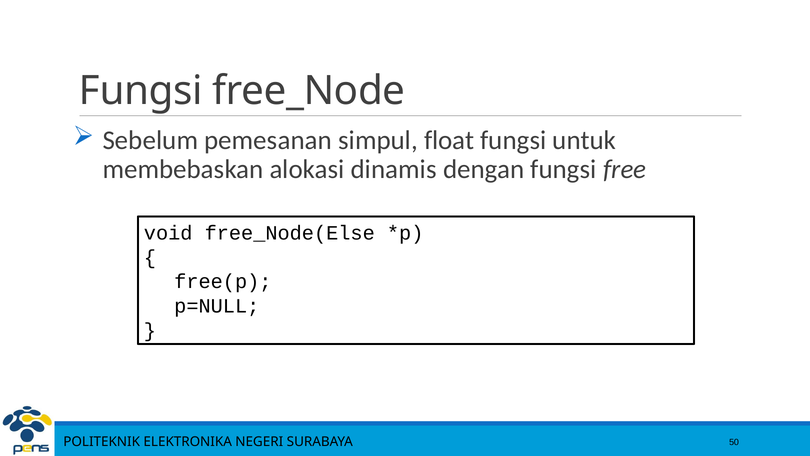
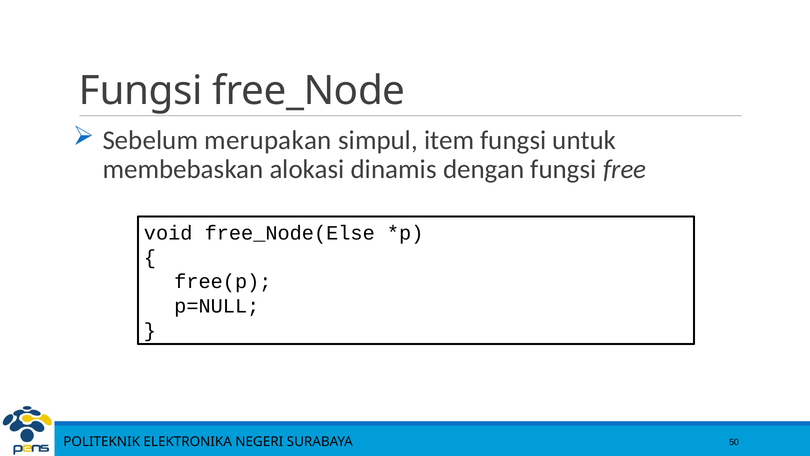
pemesanan: pemesanan -> merupakan (268, 140)
float: float -> item (449, 140)
